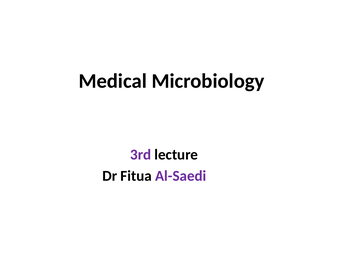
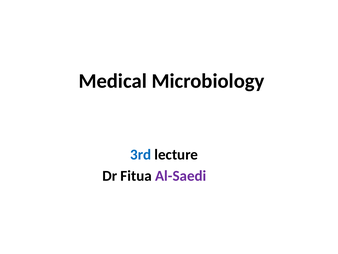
3rd colour: purple -> blue (141, 154)
